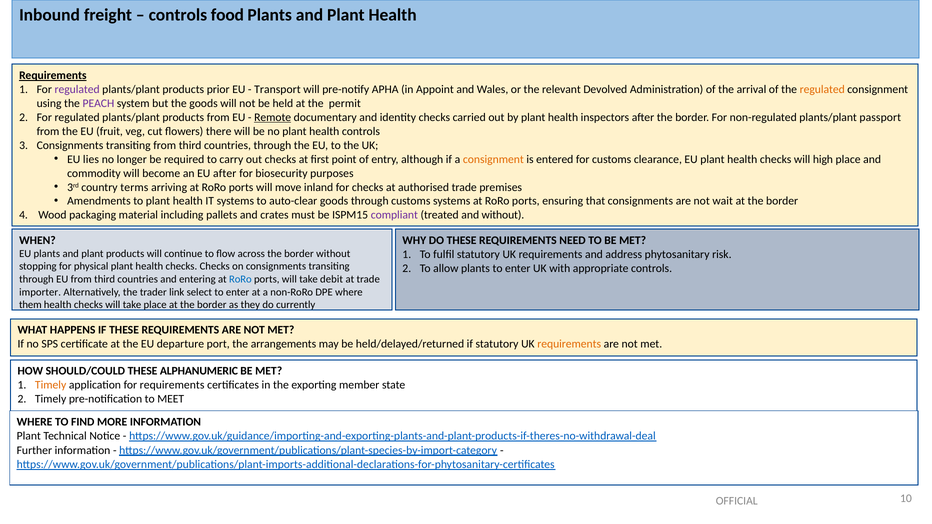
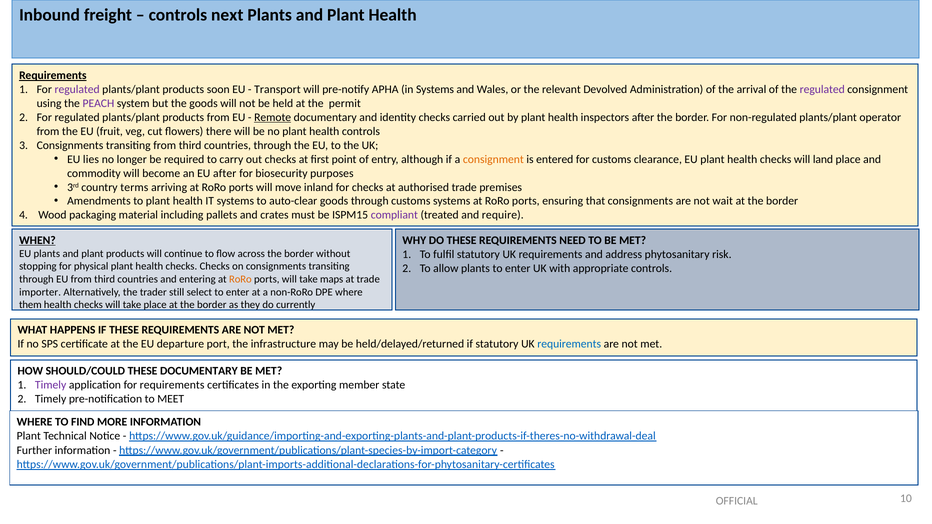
food: food -> next (227, 15)
prior: prior -> soon (218, 89)
in Appoint: Appoint -> Systems (435, 89)
regulated colour: orange -> purple (822, 89)
passport: passport -> operator (880, 117)
high: high -> land (823, 159)
and without: without -> require (503, 215)
WHEN underline: none -> present (37, 240)
RoRo colour: blue -> orange (240, 279)
debit: debit -> maps (332, 279)
link: link -> still (177, 292)
arrangements: arrangements -> infrastructure (283, 344)
requirements colour: orange -> blue (569, 344)
THESE ALPHANUMERIC: ALPHANUMERIC -> DOCUMENTARY (199, 371)
Timely colour: orange -> purple (51, 385)
